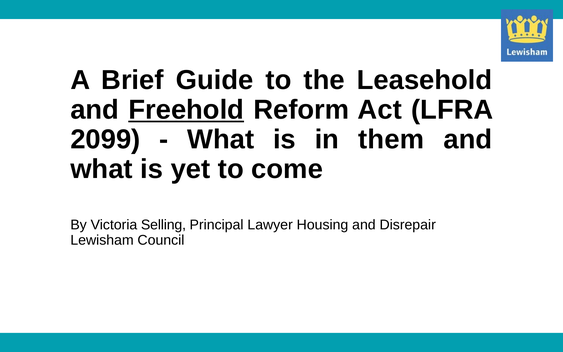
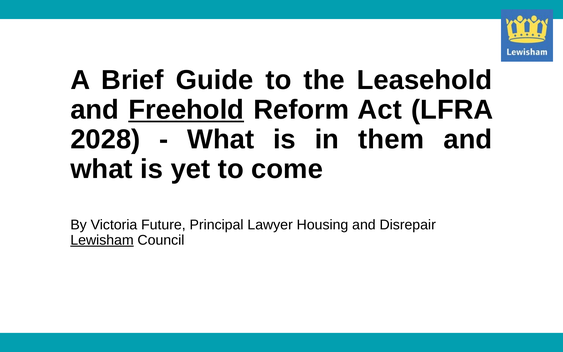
2099: 2099 -> 2028 (105, 139)
Selling: Selling -> Future (163, 225)
Lewisham underline: none -> present (102, 240)
